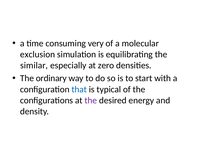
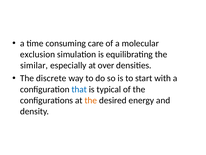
very: very -> care (96, 43)
zero: zero -> over (106, 65)
ordinary: ordinary -> discrete (51, 78)
the colour: purple -> orange (91, 100)
